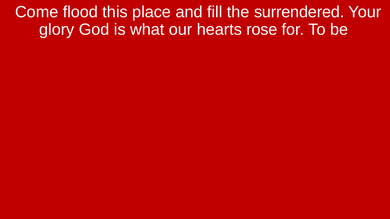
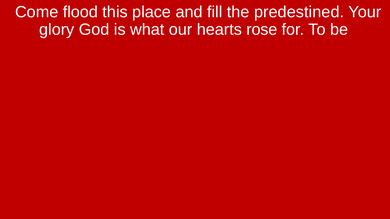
surrendered: surrendered -> predestined (299, 12)
